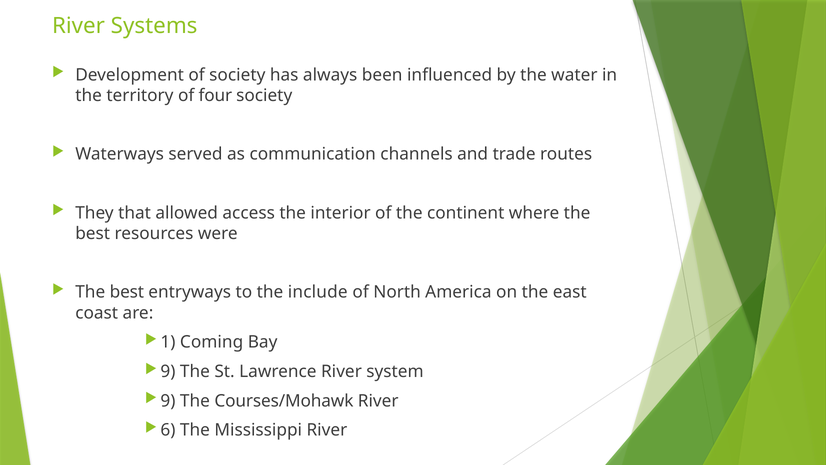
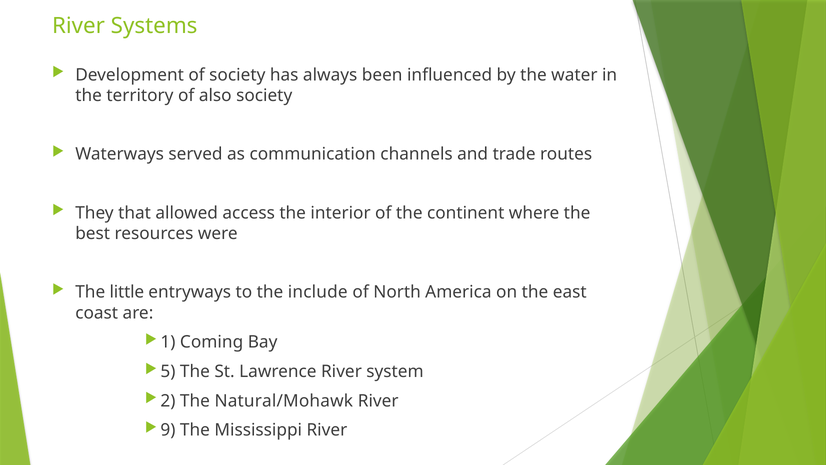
four: four -> also (215, 96)
best: best -> little (127, 292)
9: 9 -> 5 (168, 371)
9: 9 -> 2 (168, 401)
Courses/Mohawk: Courses/Mohawk -> Natural/Mohawk (284, 401)
6: 6 -> 9 (168, 430)
